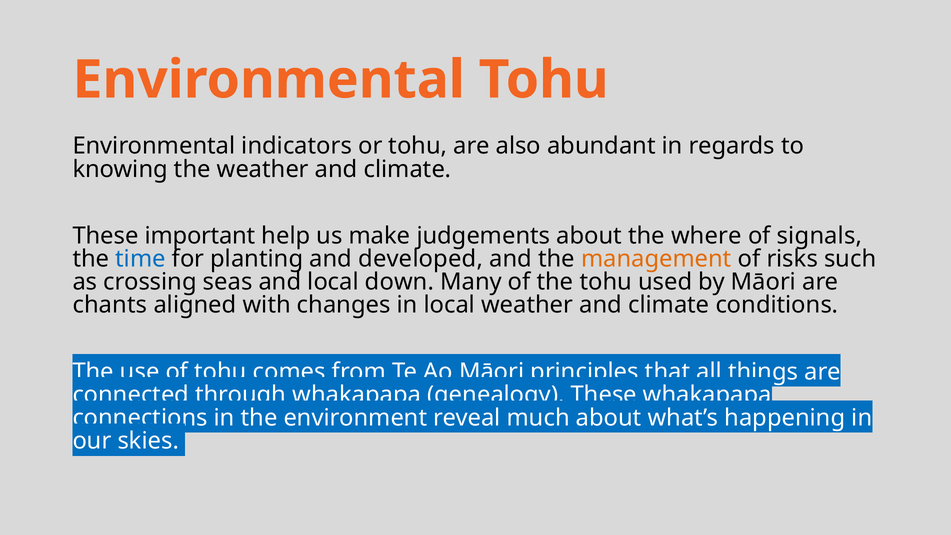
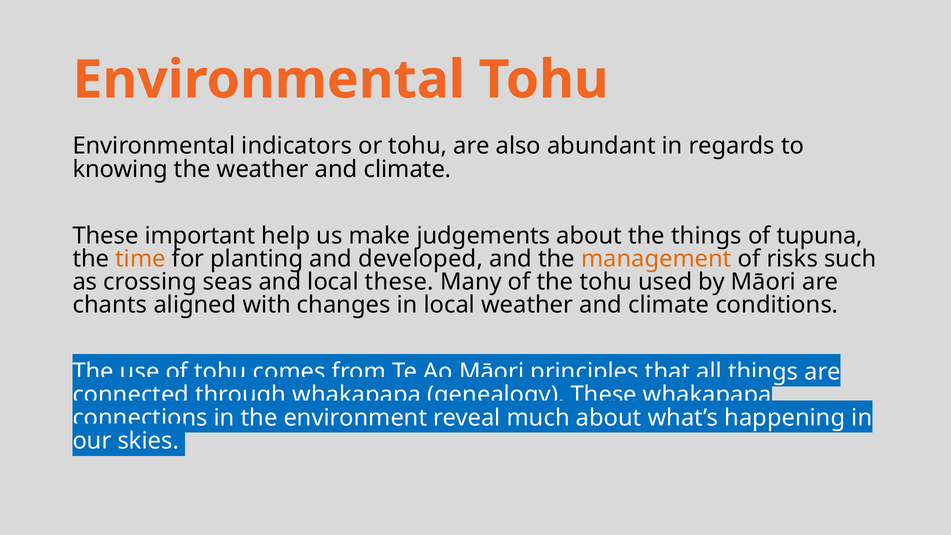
the where: where -> things (706, 236)
signals: signals -> tupuna (820, 236)
time colour: blue -> orange (140, 259)
local down: down -> these (399, 282)
